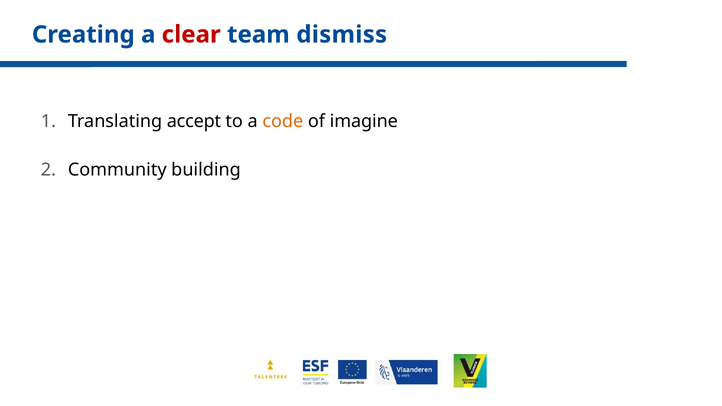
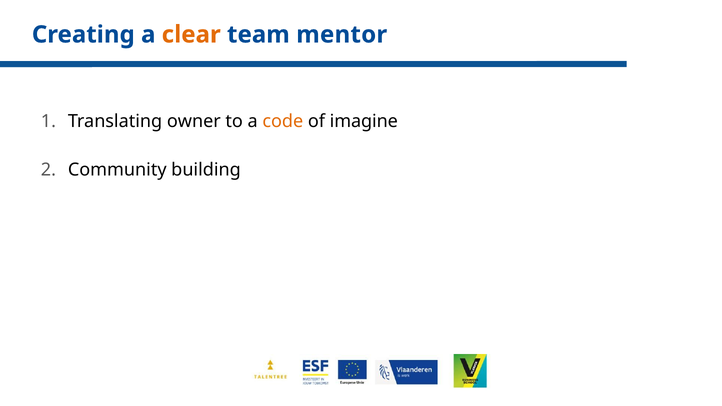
clear colour: red -> orange (191, 35)
dismiss: dismiss -> mentor (342, 35)
accept: accept -> owner (194, 121)
